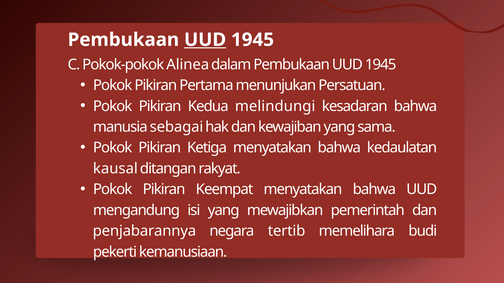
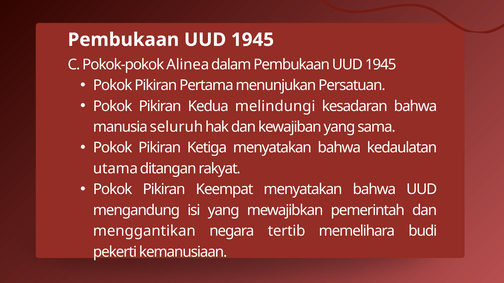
UUD underline: present -> none (205, 40)
sebagai: sebagai -> seluruh (176, 127)
kausal: kausal -> utama (115, 169)
penjabarannya: penjabarannya -> menggantikan (144, 231)
